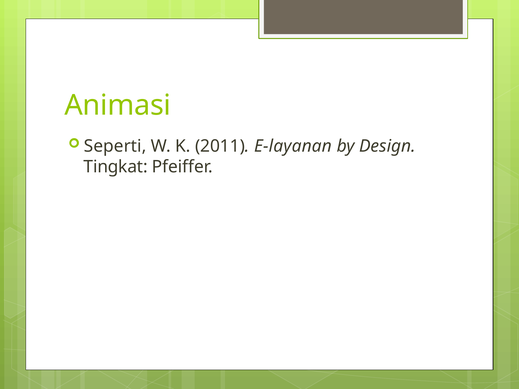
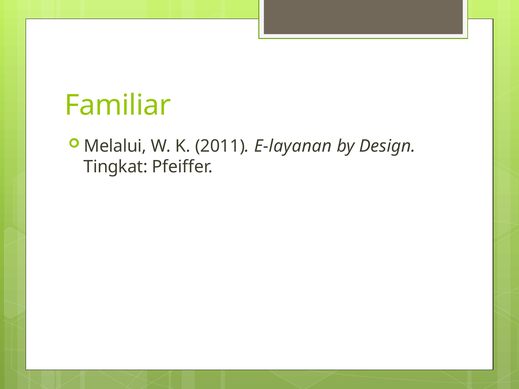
Animasi: Animasi -> Familiar (118, 105)
Seperti: Seperti -> Melalui (115, 146)
